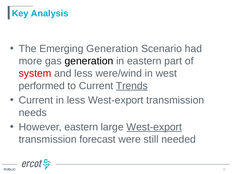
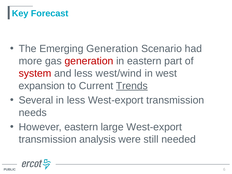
Analysis: Analysis -> Forecast (50, 13)
generation colour: black -> red (89, 61)
were/wind: were/wind -> west/wind (119, 73)
performed: performed -> expansion (42, 86)
Current: Current -> Several (36, 100)
West-export underline: present -> none (154, 127)
forecast: forecast -> analysis (98, 139)
